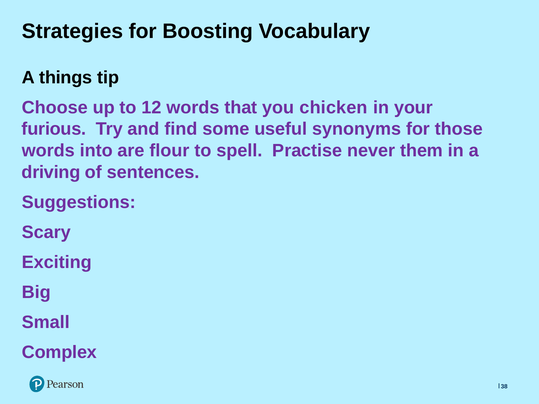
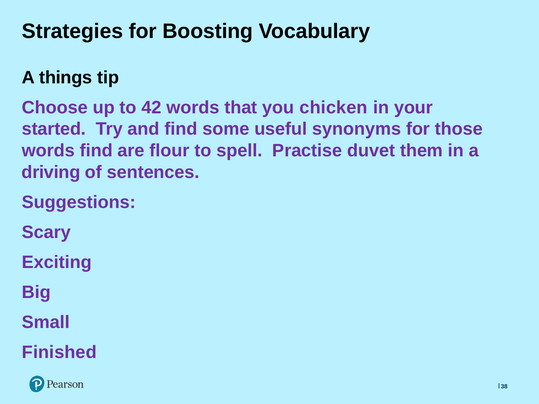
12: 12 -> 42 (152, 108)
furious: furious -> started (54, 129)
words into: into -> find (96, 151)
never: never -> duvet (371, 151)
Complex: Complex -> Finished (59, 352)
